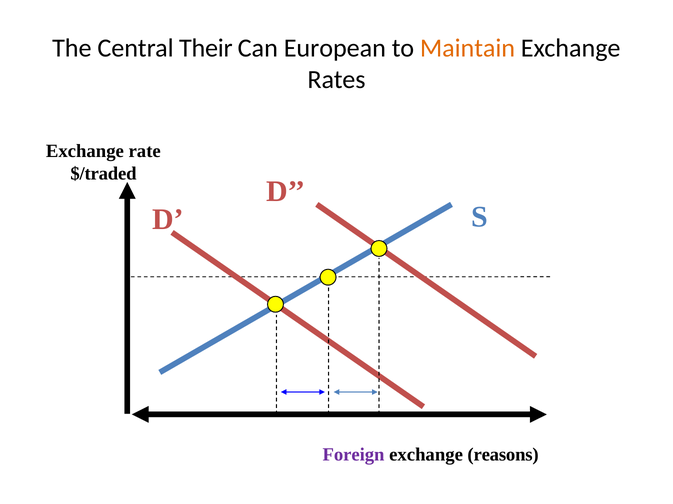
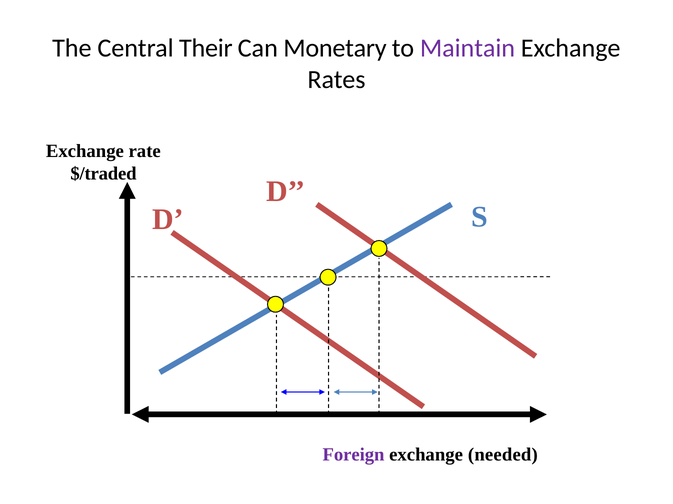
European: European -> Monetary (335, 48)
Maintain colour: orange -> purple (467, 48)
reasons: reasons -> needed (503, 455)
